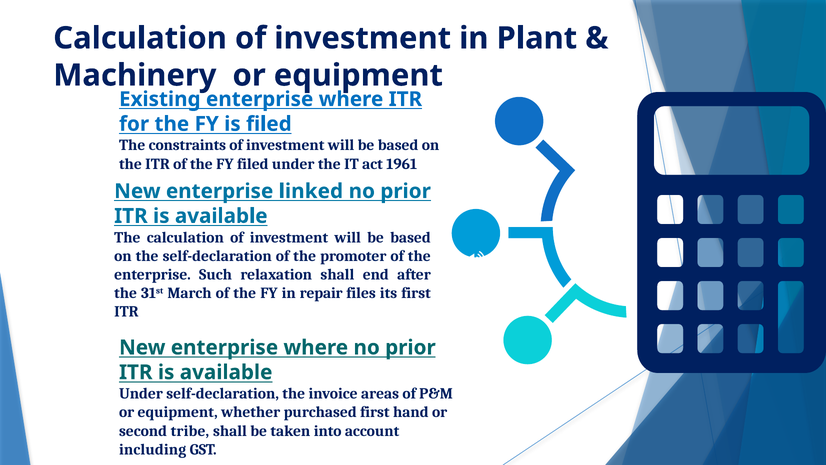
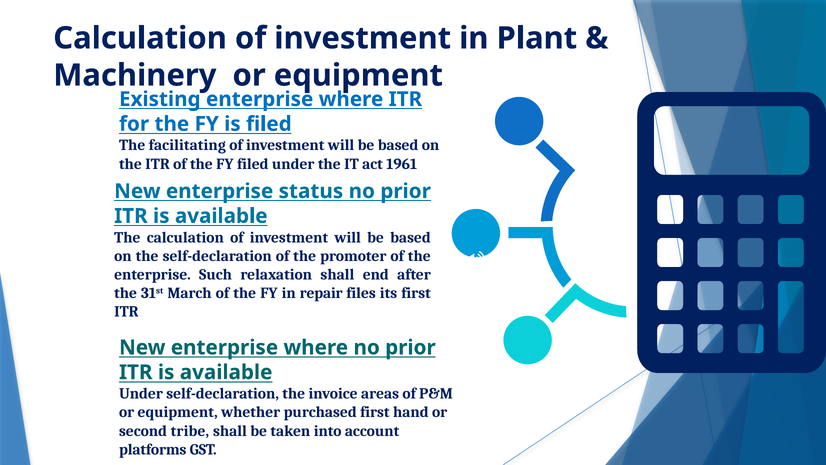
constraints: constraints -> facilitating (187, 145)
linked: linked -> status (311, 191)
including: including -> platforms (153, 449)
